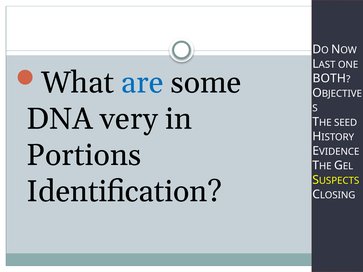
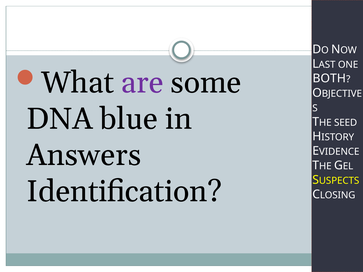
are colour: blue -> purple (142, 83)
very: very -> blue (129, 119)
Portions: Portions -> Answers (84, 155)
